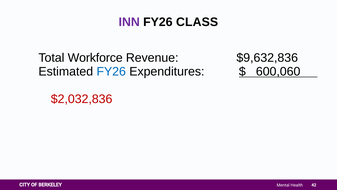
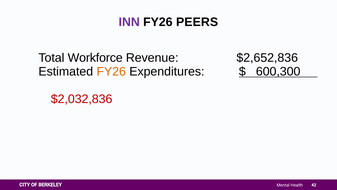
CLASS: CLASS -> PEERS (197, 22)
$9,632,836: $9,632,836 -> $2,652,836 (267, 58)
FY26 colour: blue -> orange (111, 71)
600,060: 600,060 -> 600,300 (278, 71)
